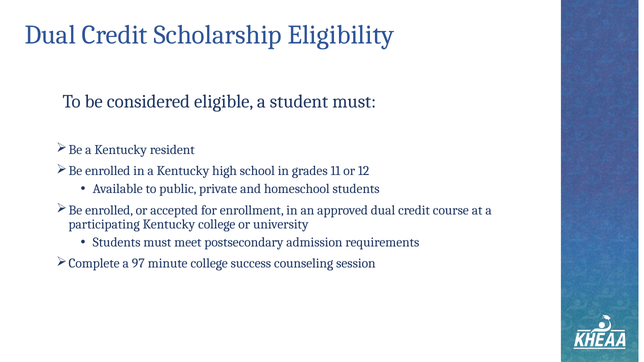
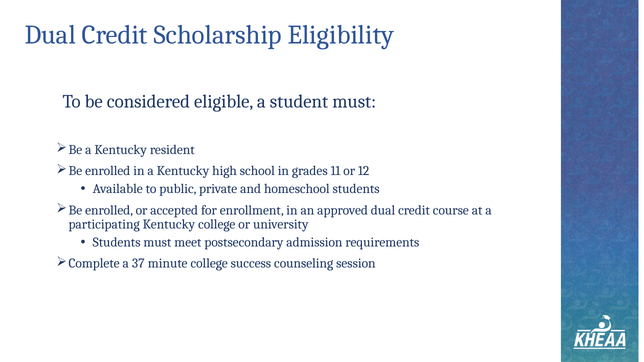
97: 97 -> 37 (138, 264)
